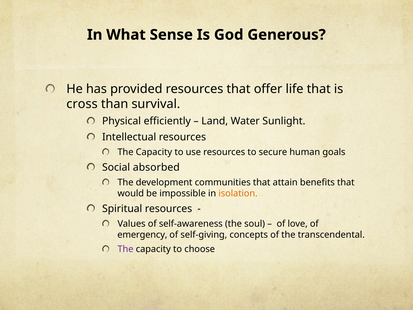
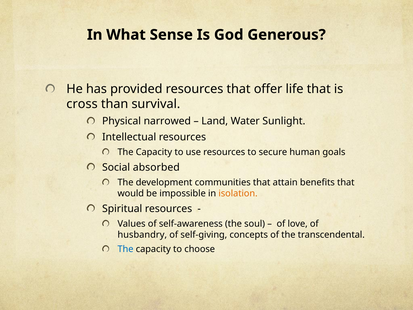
efficiently: efficiently -> narrowed (167, 121)
emergency: emergency -> husbandry (142, 235)
The colour: purple -> blue (126, 249)
